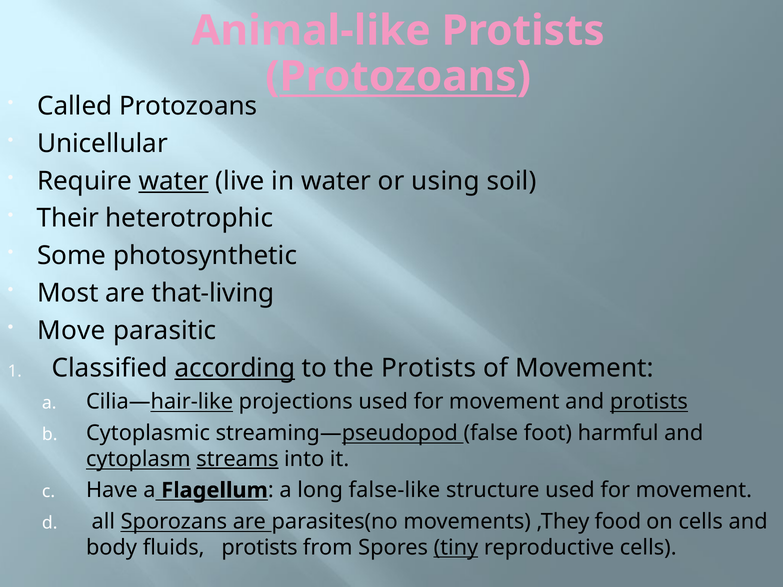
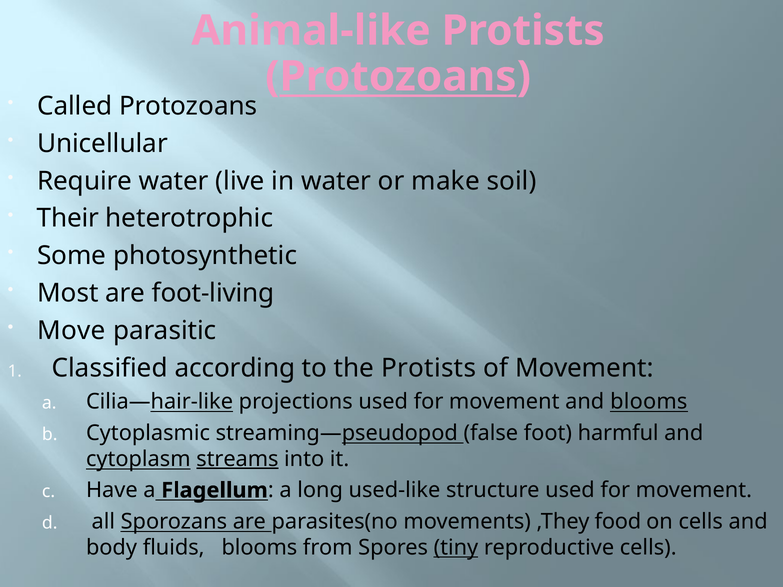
water underline: present -> none (174, 181)
using: using -> make (446, 181)
that-living: that-living -> foot-living (213, 293)
according underline: present -> none (235, 368)
and protists: protists -> blooms (649, 402)
false-like: false-like -> used-like (394, 491)
fluids protists: protists -> blooms (259, 548)
